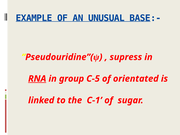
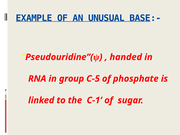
supress: supress -> handed (126, 57)
RNA underline: present -> none (37, 79)
orientated: orientated -> phosphate (136, 79)
